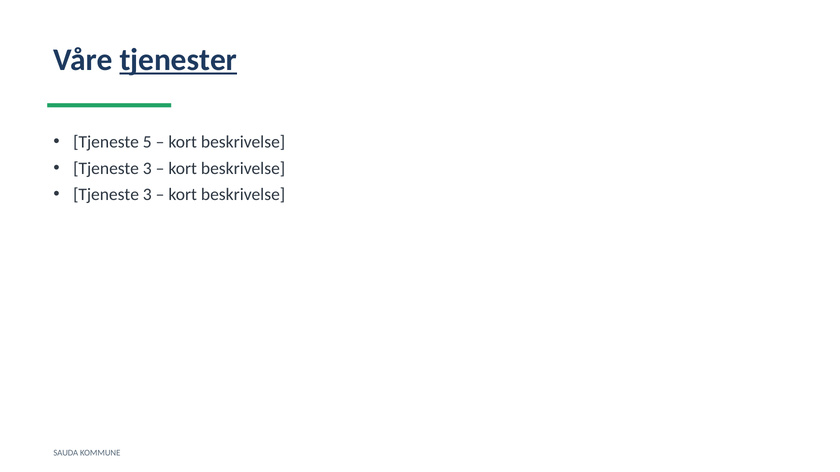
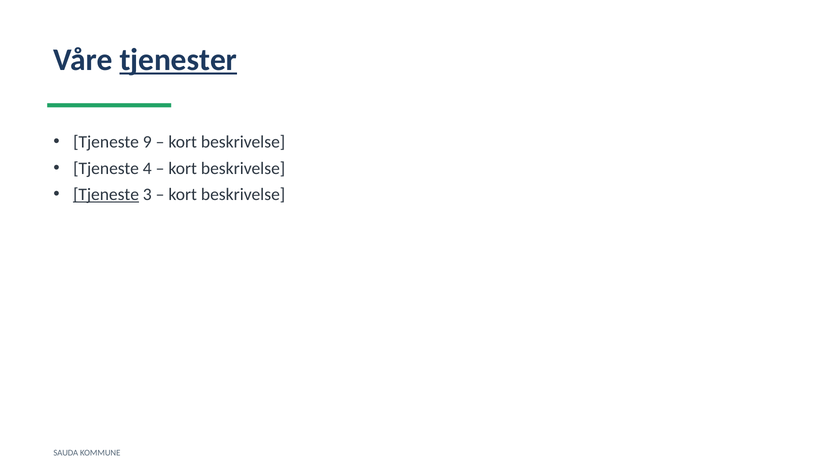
5: 5 -> 9 (147, 142)
3: 3 -> 4 (147, 169)
Tjeneste underline: none -> present (106, 195)
